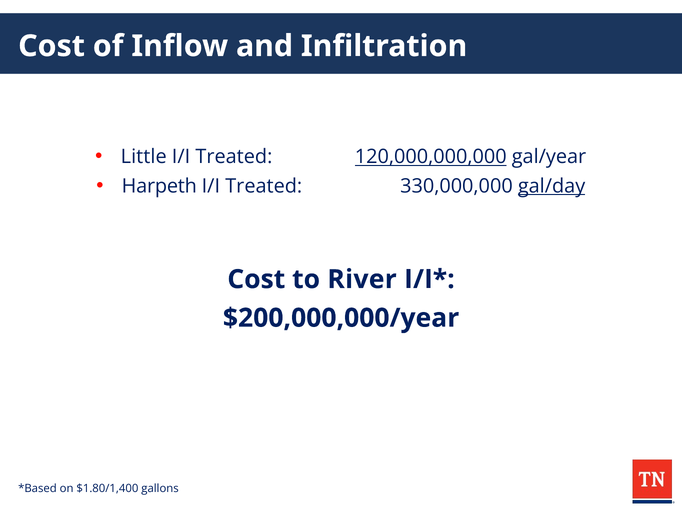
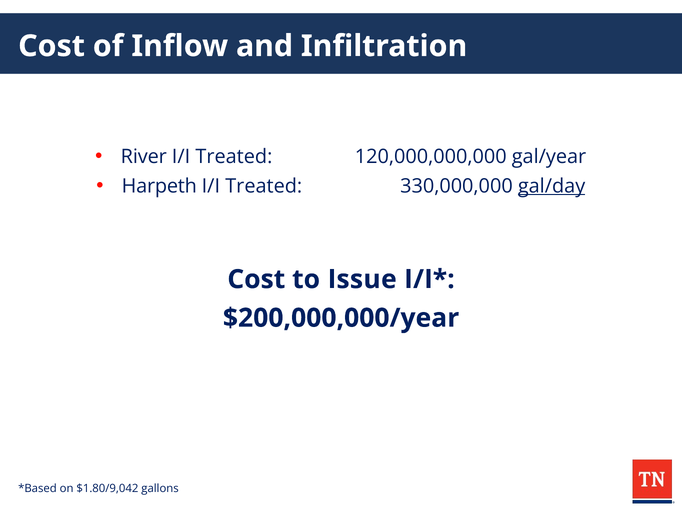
Little: Little -> River (144, 157)
120,000,000,000 underline: present -> none (431, 157)
River: River -> Issue (362, 280)
$1.80/1,400: $1.80/1,400 -> $1.80/9,042 (107, 489)
